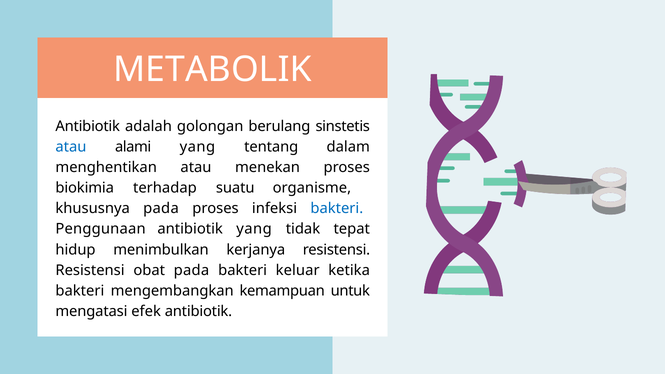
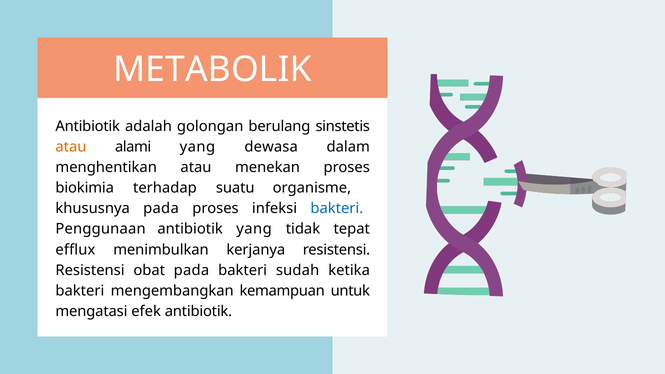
atau colour: blue -> orange (71, 147)
tentang: tentang -> dewasa (271, 147)
hidup: hidup -> efflux (75, 250)
keluar: keluar -> sudah (298, 270)
